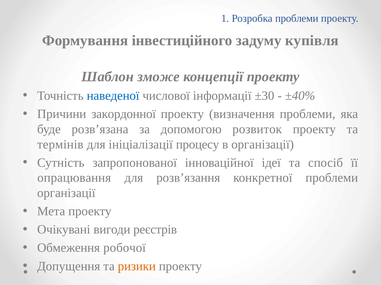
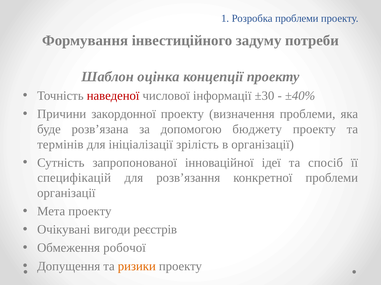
купівля: купівля -> потреби (312, 41)
зможе: зможе -> оцінка (159, 77)
наведеної colour: blue -> red (113, 96)
розвиток: розвиток -> бюджету (257, 129)
процесу: процесу -> зрілість (197, 145)
опрацювання: опрацювання -> специфікацій (74, 178)
